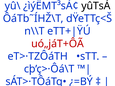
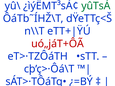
yûTsÁ colour: black -> green (96, 6)
